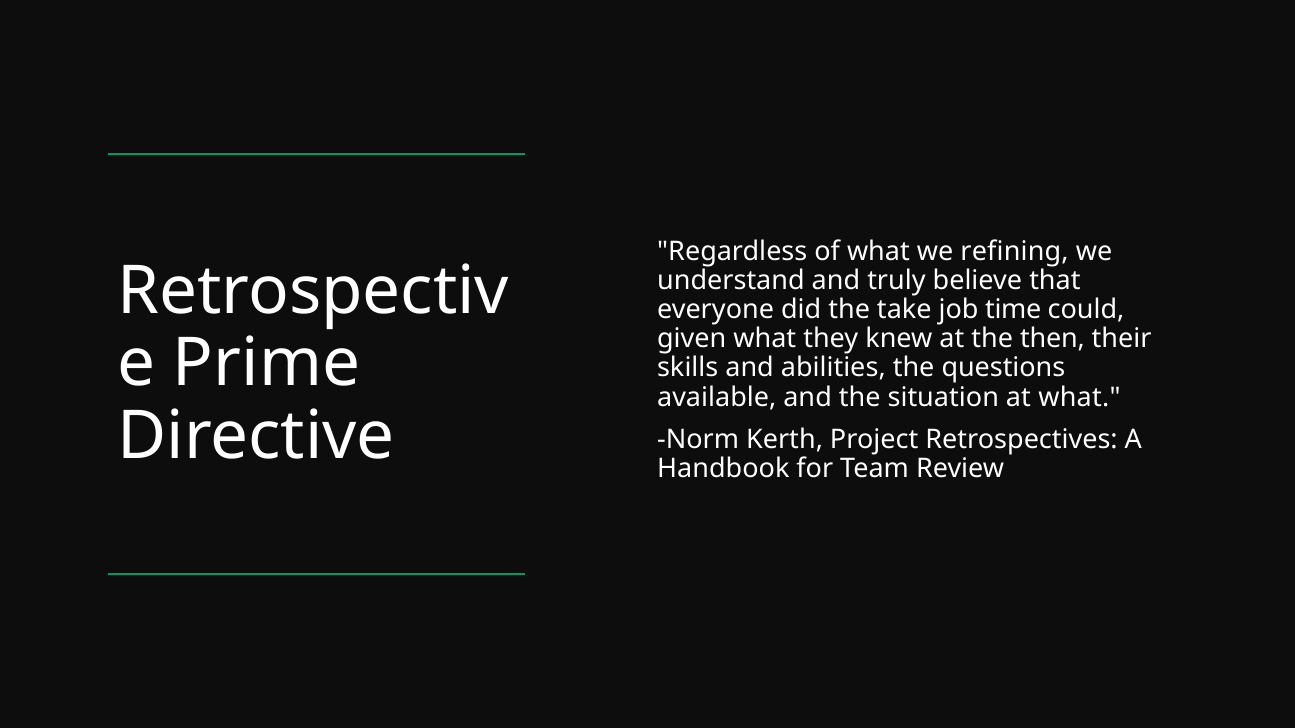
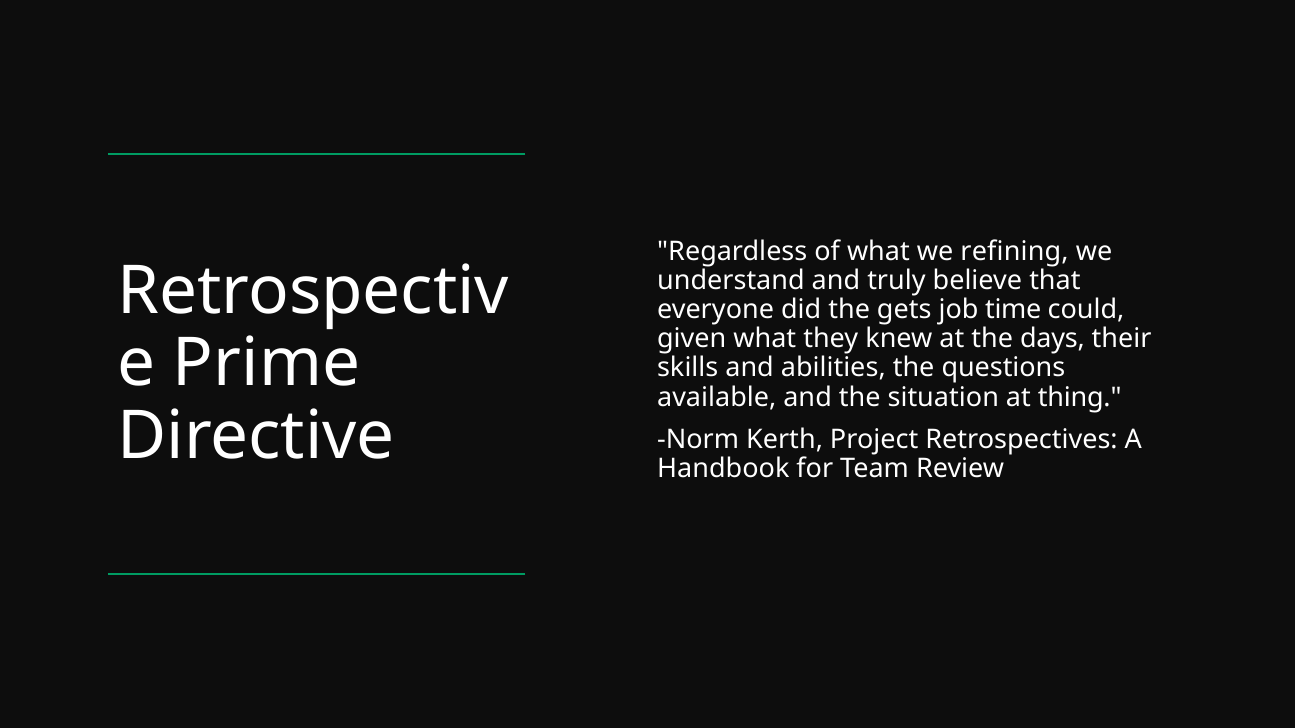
take: take -> gets (904, 310)
then: then -> days (1052, 339)
at what: what -> thing (1080, 397)
